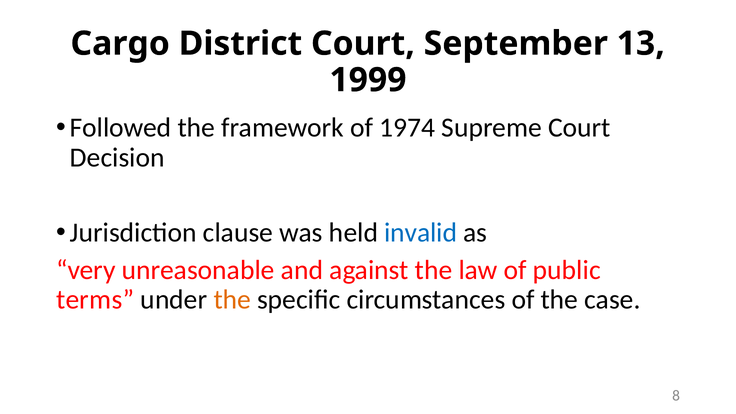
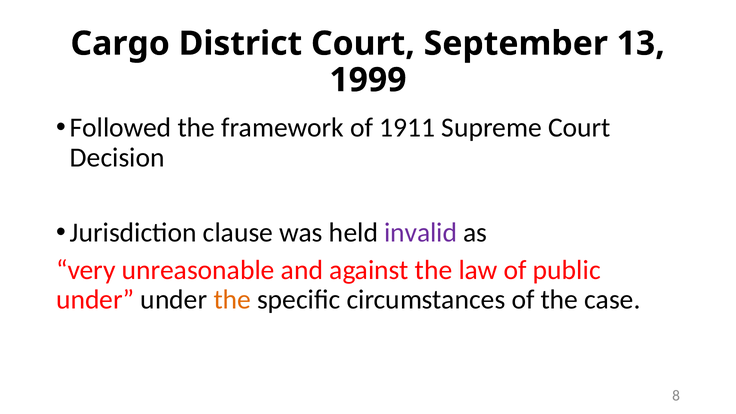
1974: 1974 -> 1911 (407, 128)
invalid colour: blue -> purple (421, 232)
terms: terms -> under (95, 300)
